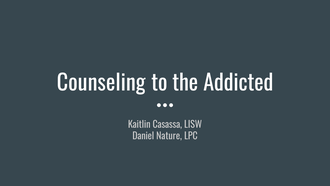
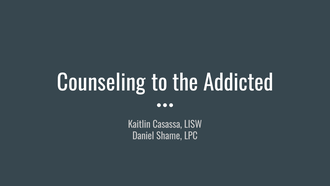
Nature: Nature -> Shame (169, 136)
